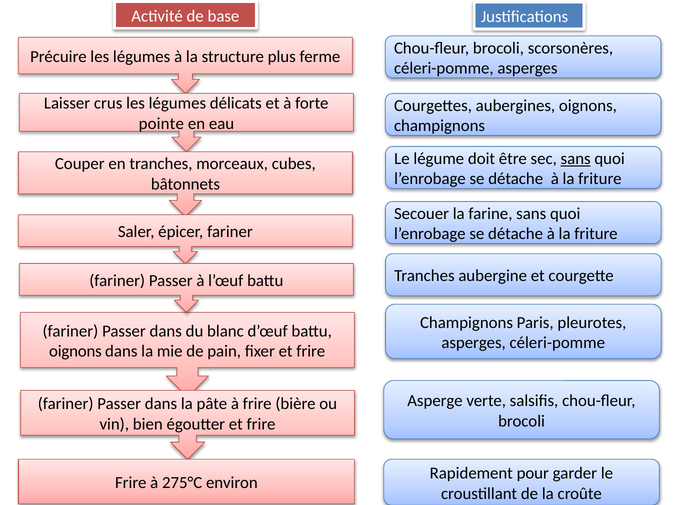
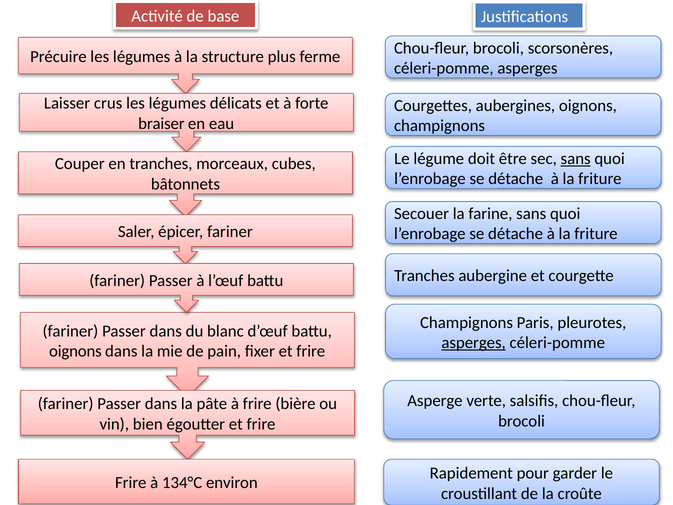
pointe: pointe -> braiser (161, 124)
asperges underline: none -> present (474, 342)
275°C: 275°C -> 134°C (182, 483)
